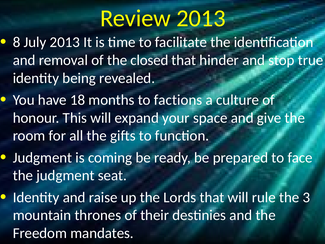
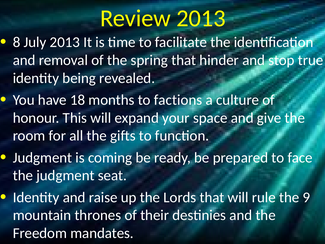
closed: closed -> spring (149, 60)
3: 3 -> 9 (306, 197)
